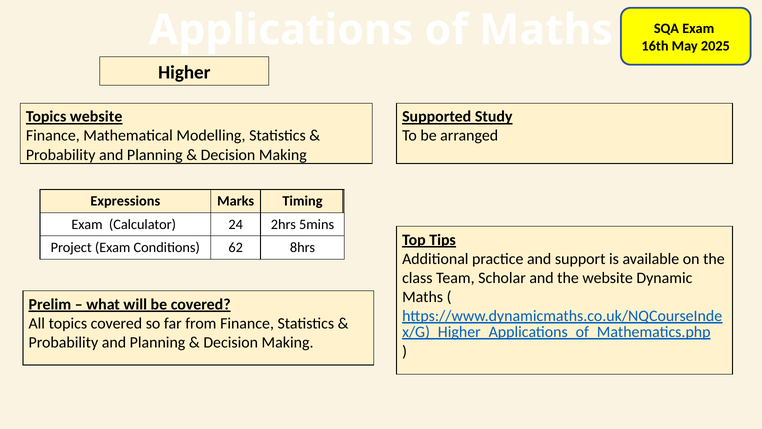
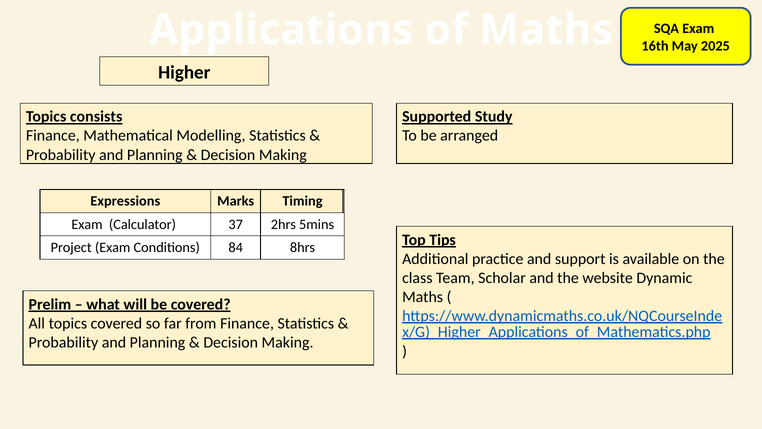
Topics website: website -> consists (96, 117)
24: 24 -> 37 (236, 224)
62: 62 -> 84 (236, 247)
